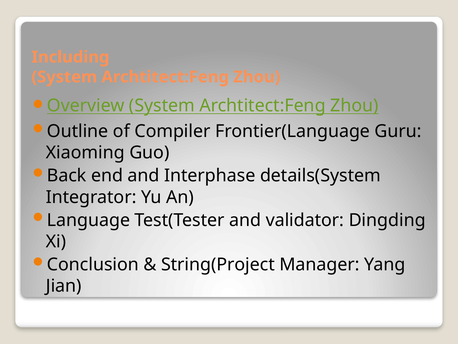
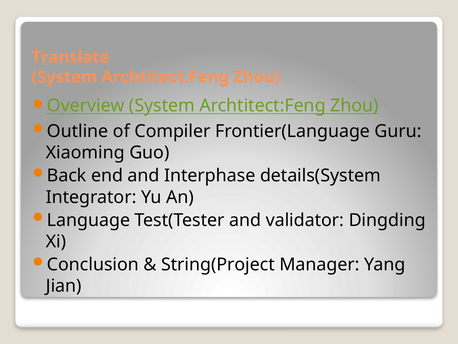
Including: Including -> Translate (70, 57)
